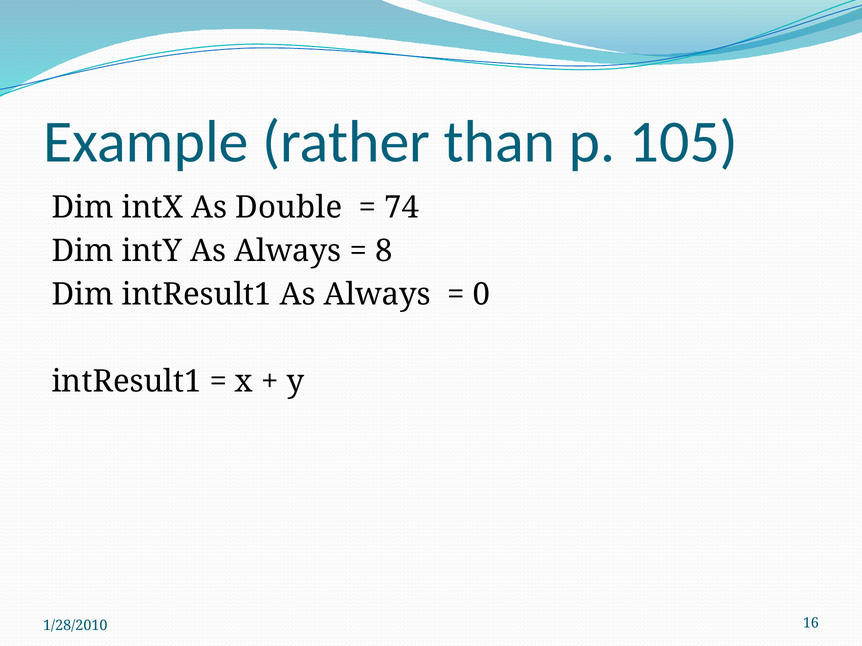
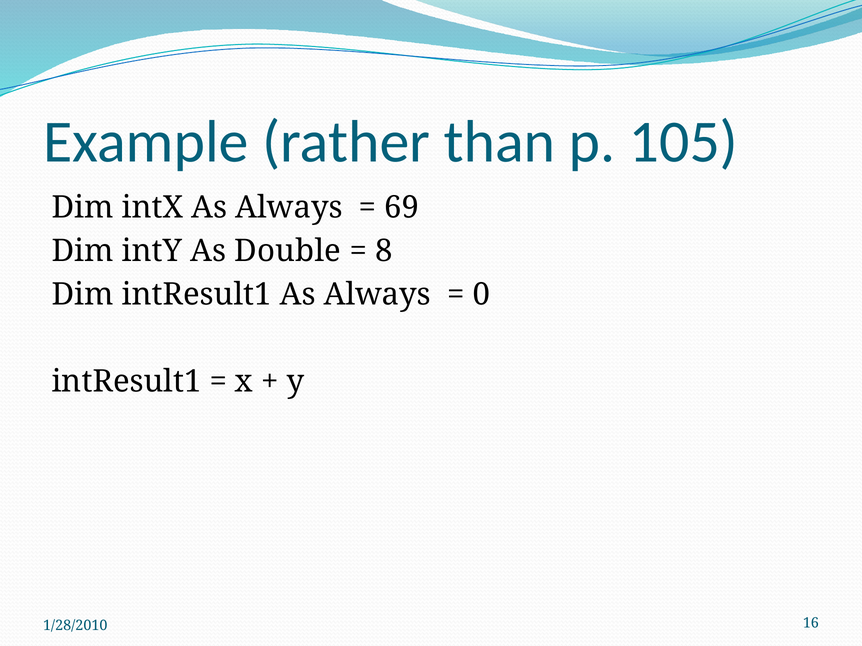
intX As Double: Double -> Always (289, 208)
74: 74 -> 69 (402, 208)
intY As Always: Always -> Double (288, 251)
